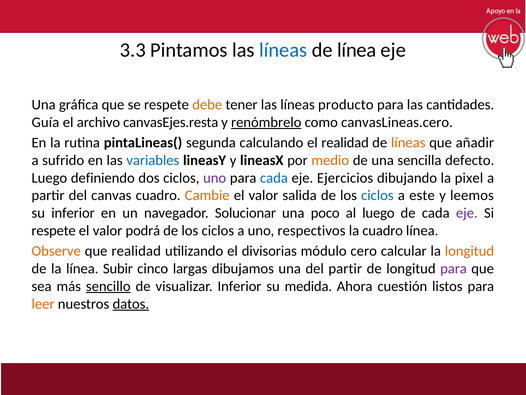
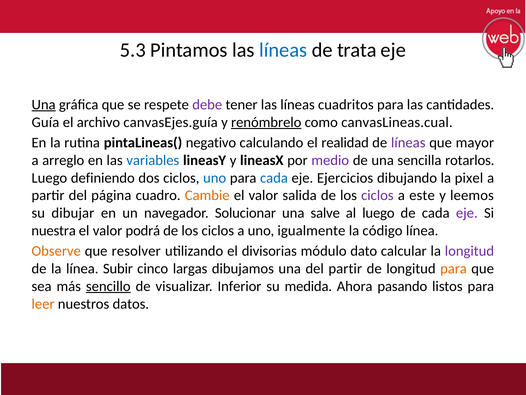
3.3: 3.3 -> 5.3 (133, 50)
de línea: línea -> trata (357, 50)
Una underline: none -> present (44, 104)
debe colour: orange -> purple (207, 104)
producto: producto -> cuadritos (346, 104)
canvasEjes.resta: canvasEjes.resta -> canvasEjes.guía (171, 122)
canvasLineas.cero: canvasLineas.cero -> canvasLineas.cual (397, 122)
segunda: segunda -> negativo (211, 143)
líneas colour: orange -> purple (408, 143)
añadir: añadir -> mayor (475, 143)
sufrido: sufrido -> arreglo (63, 160)
medio colour: orange -> purple (330, 160)
defecto: defecto -> rotarlos (470, 160)
uno colour: purple -> blue (215, 178)
canvas: canvas -> página (111, 195)
ciclos colour: blue -> purple (377, 195)
su inferior: inferior -> dibujar (73, 213)
poco: poco -> salve (325, 213)
respete: respete -> nuestra (54, 230)
respectivos: respectivos -> igualmente (311, 230)
la cuadro: cuadro -> código (383, 230)
que realidad: realidad -> resolver (136, 251)
cero: cero -> dato (364, 251)
longitud colour: orange -> purple (469, 251)
para colour: purple -> orange (453, 268)
cuestión: cuestión -> pasando (402, 286)
datos underline: present -> none (131, 304)
